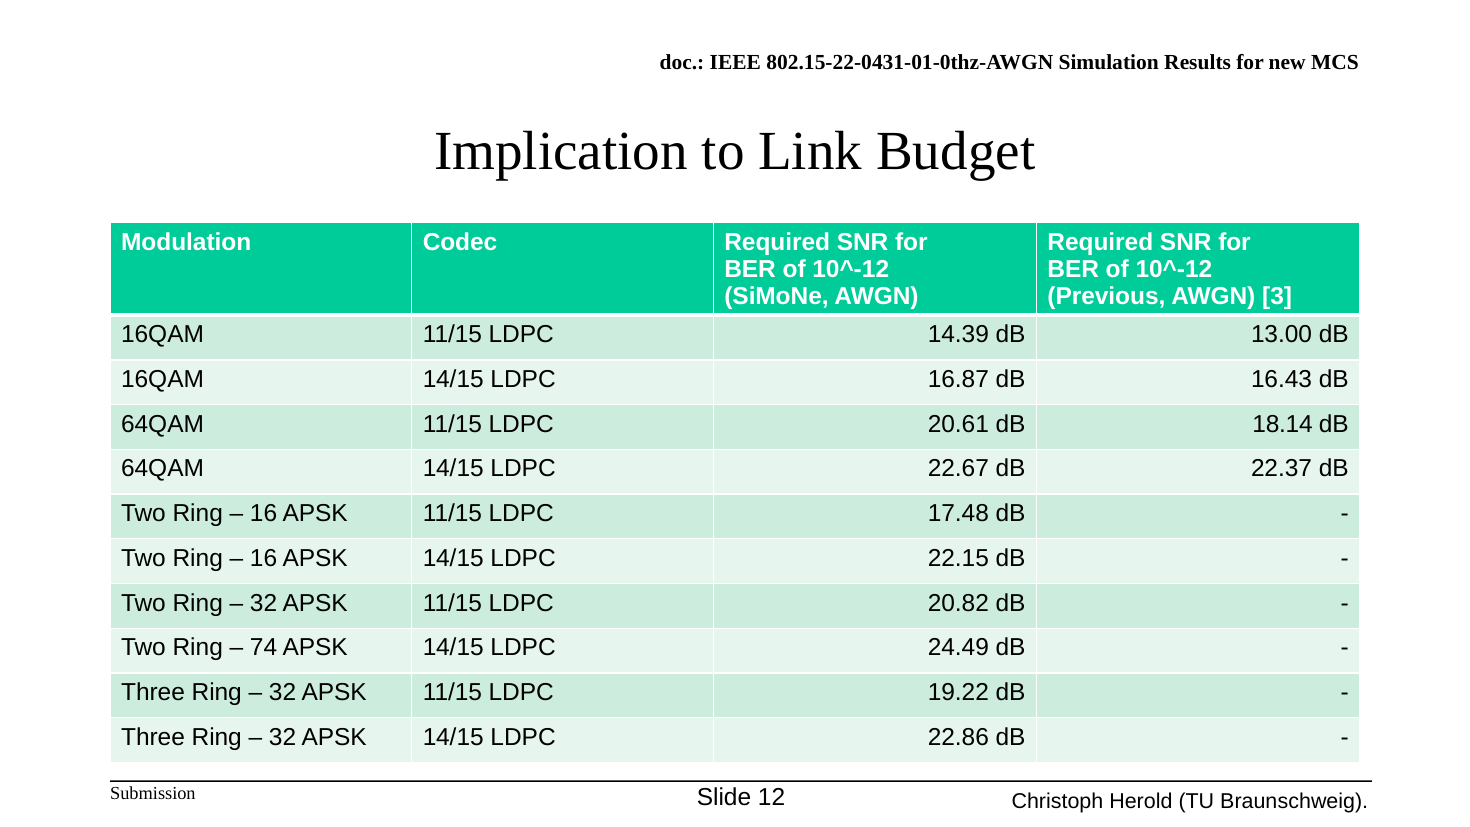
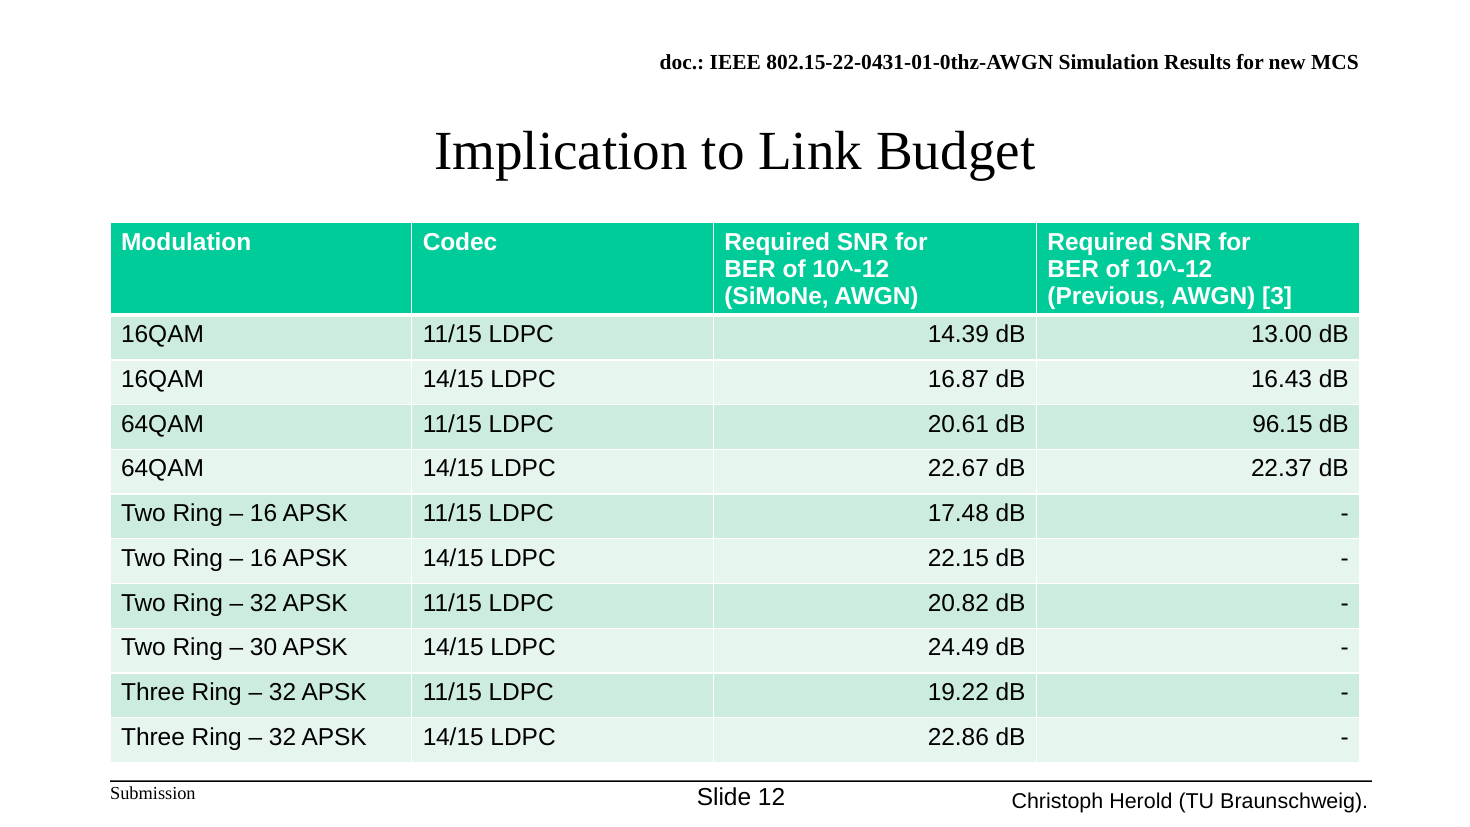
18.14: 18.14 -> 96.15 (1283, 424)
74: 74 -> 30 (264, 648)
